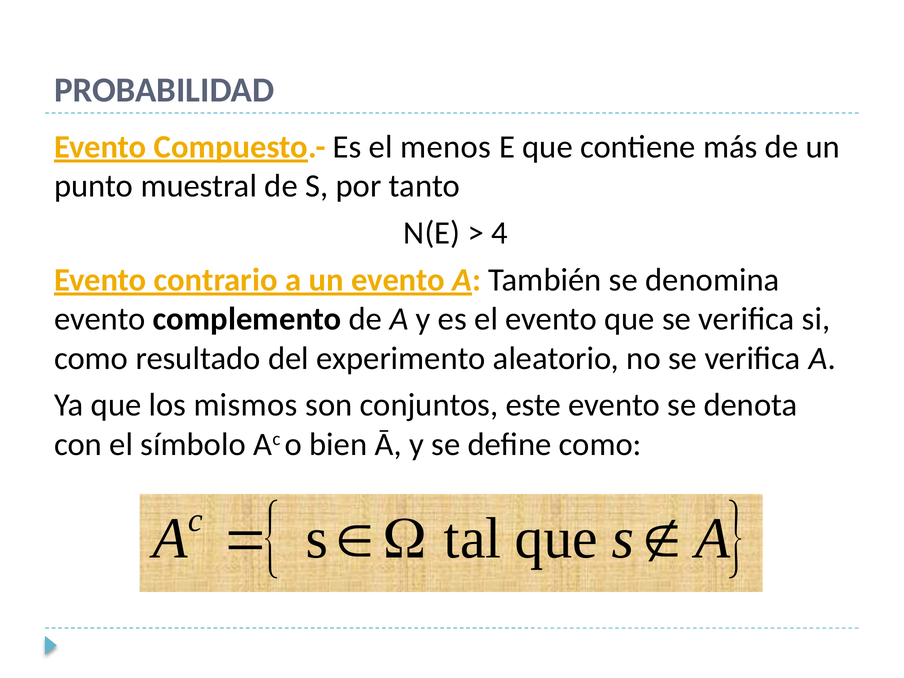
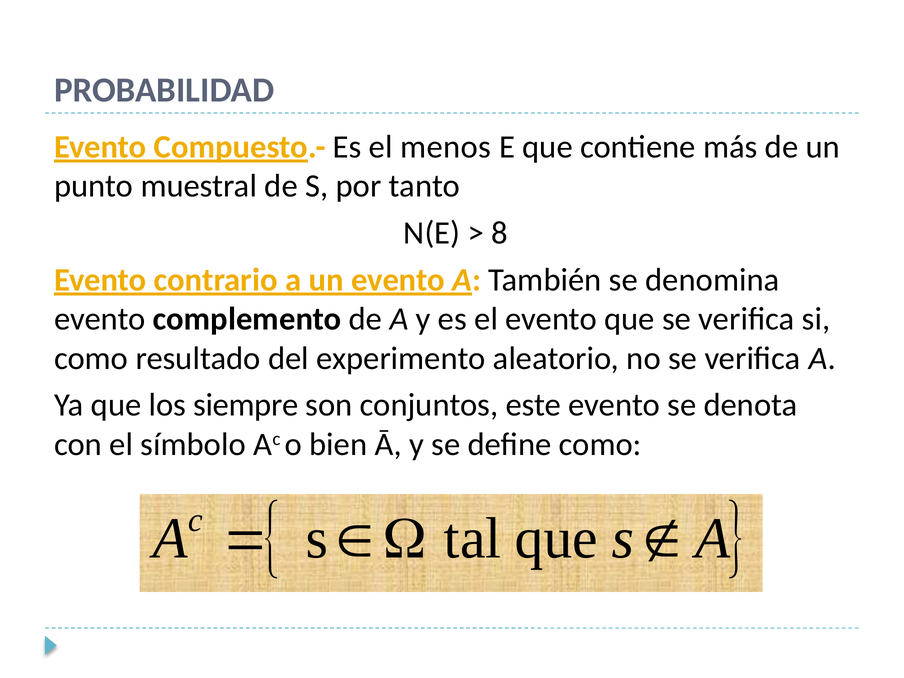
4: 4 -> 8 (499, 233)
mismos: mismos -> siempre (246, 405)
